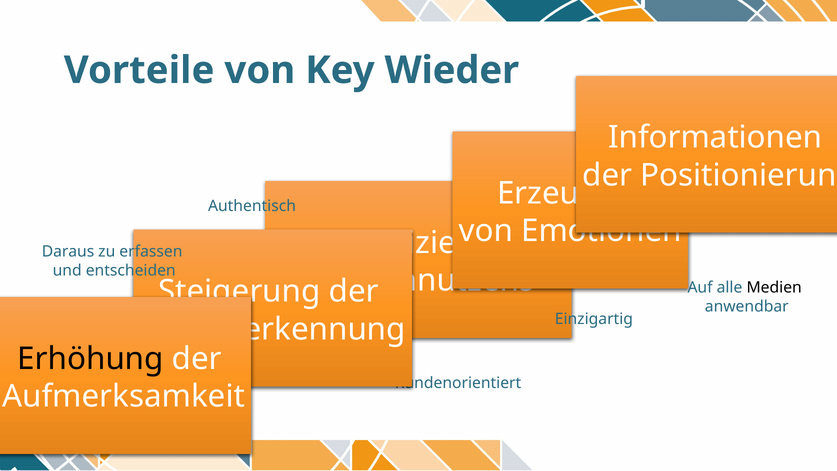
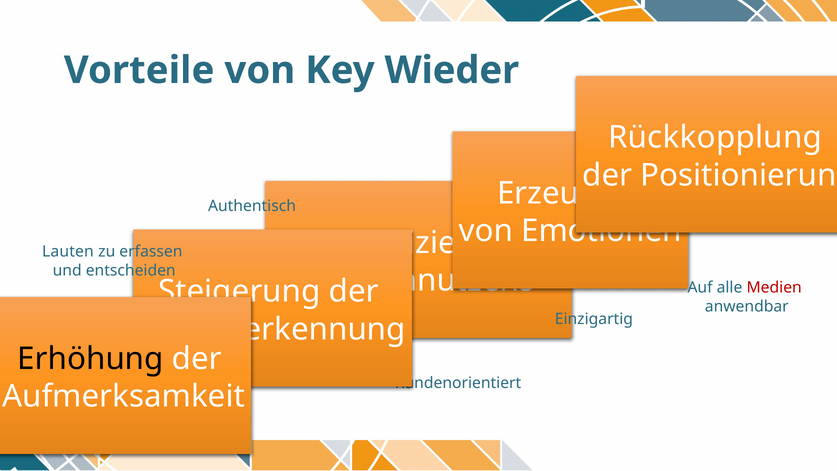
Informationen: Informationen -> Rückkopplung (715, 138)
Daraus: Daraus -> Lauten (68, 252)
Medien colour: black -> red (774, 287)
